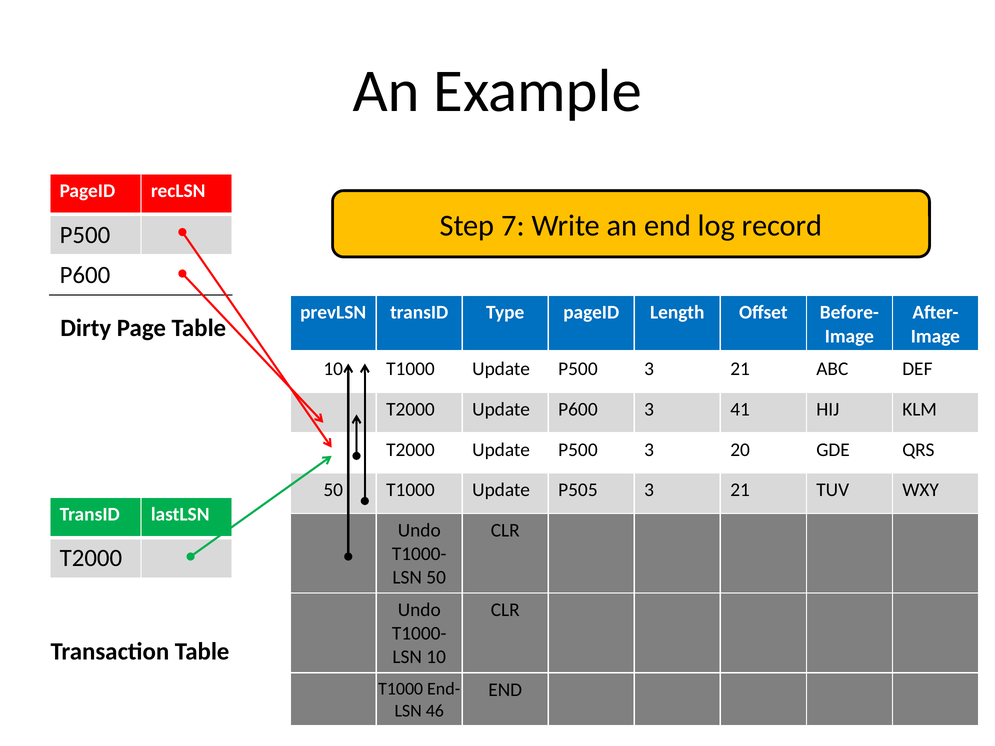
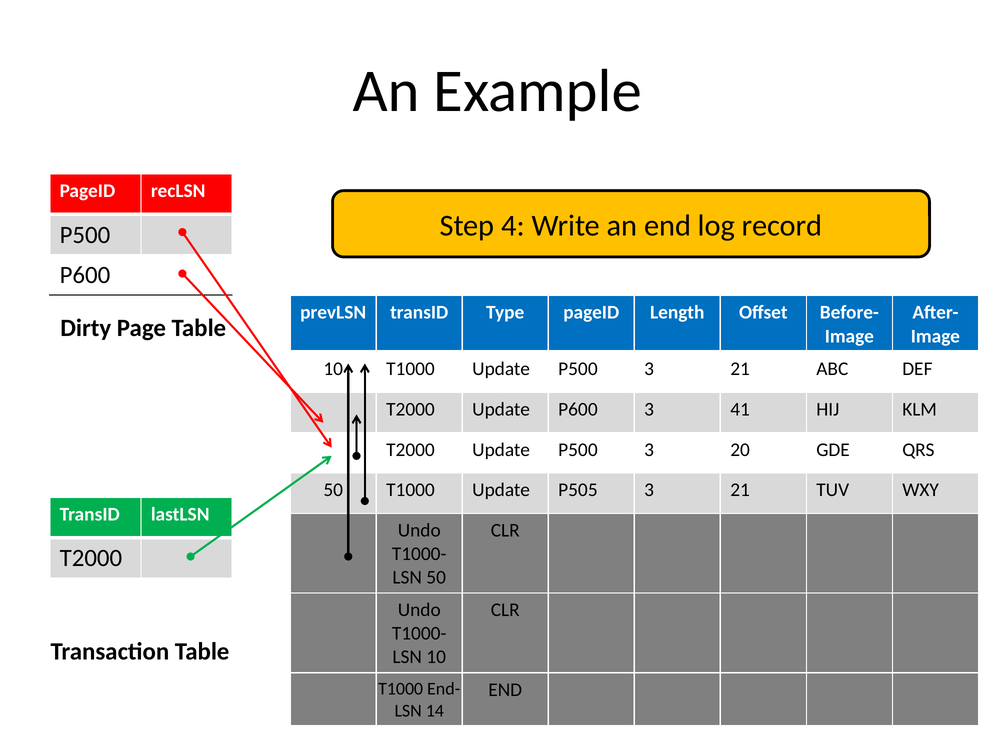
7: 7 -> 4 (513, 226)
46: 46 -> 14 (435, 711)
